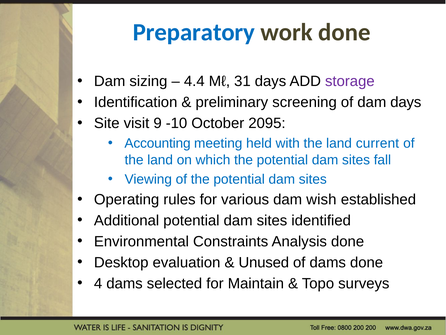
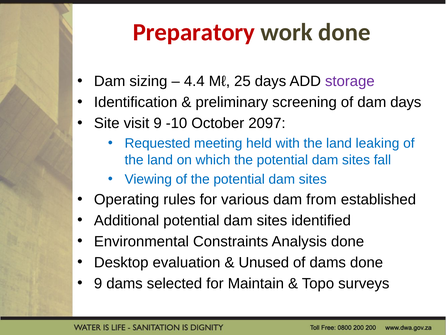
Preparatory colour: blue -> red (194, 32)
31: 31 -> 25 (242, 81)
2095: 2095 -> 2097 (267, 123)
Accounting: Accounting -> Requested (158, 143)
current: current -> leaking (377, 143)
wish: wish -> from (321, 199)
4: 4 -> 9 (98, 283)
